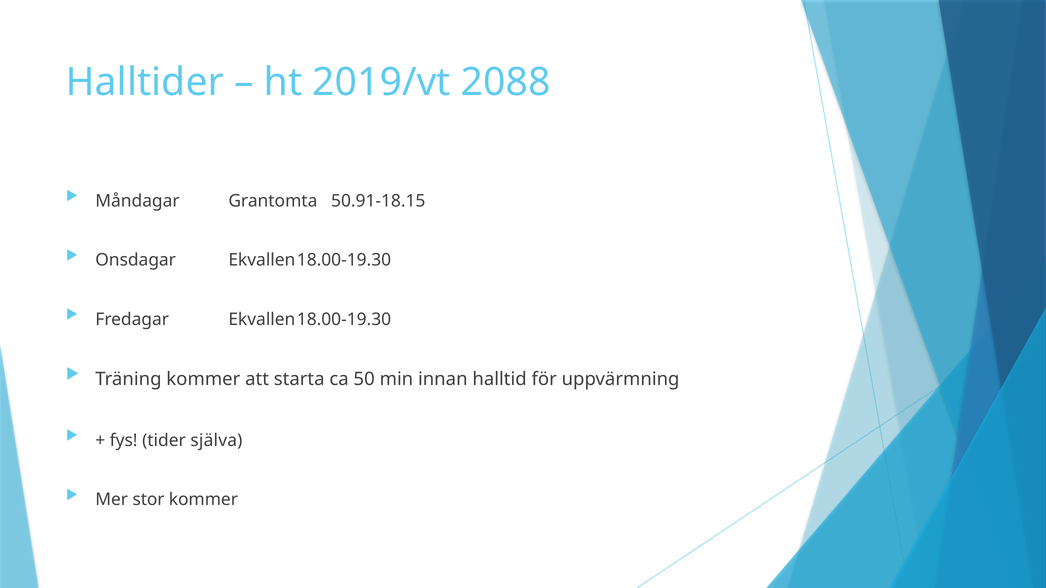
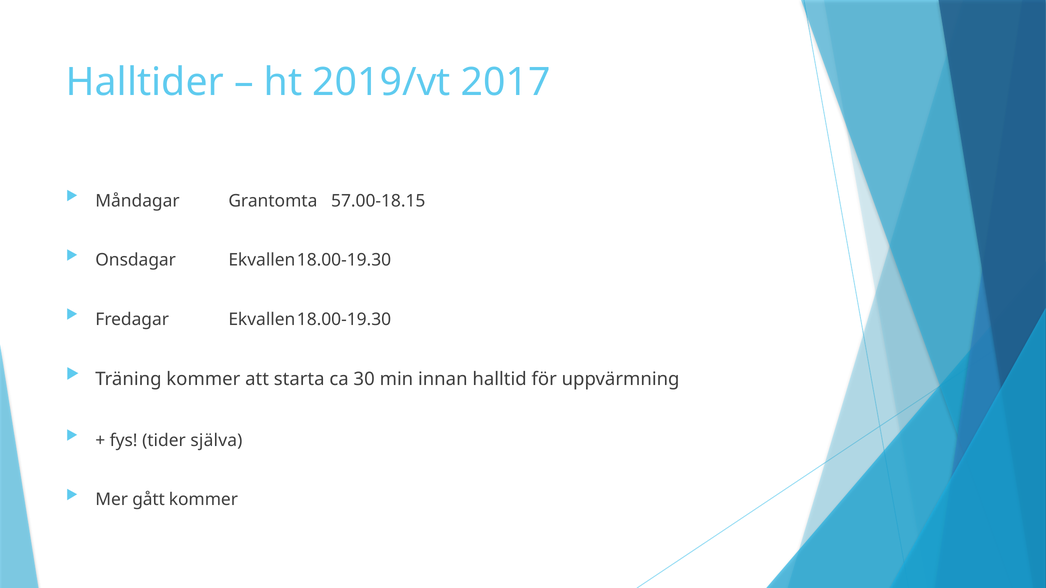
2088: 2088 -> 2017 (506, 82)
50.91-18.15: 50.91-18.15 -> 57.00-18.15 (378, 201)
50: 50 -> 30 (364, 380)
stor: stor -> gått (149, 500)
